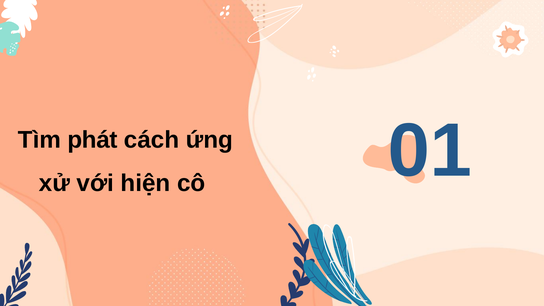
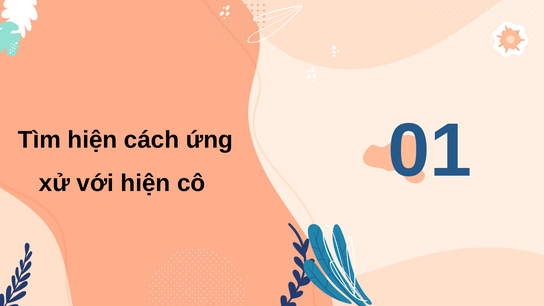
Tìm phát: phát -> hiện (92, 140)
